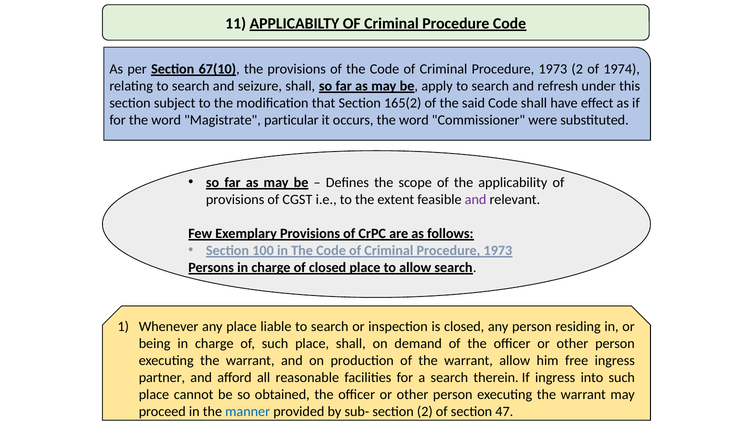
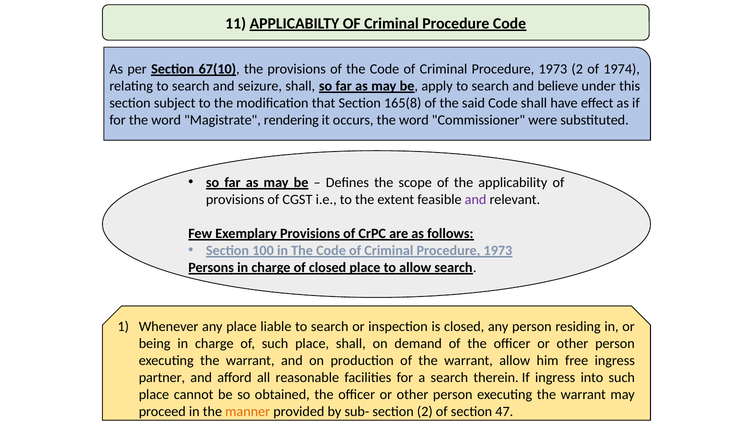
refresh: refresh -> believe (558, 86)
165(2: 165(2 -> 165(8 (403, 103)
particular: particular -> rendering (291, 120)
manner colour: blue -> orange (248, 411)
